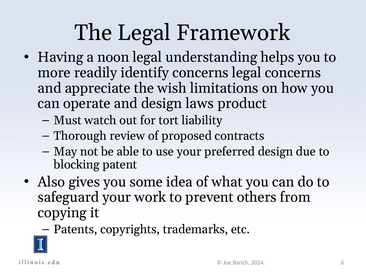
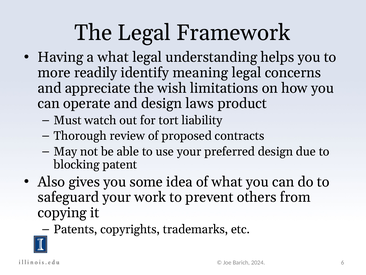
a noon: noon -> what (113, 57)
identify concerns: concerns -> meaning (200, 73)
